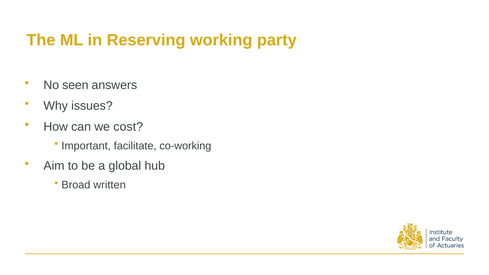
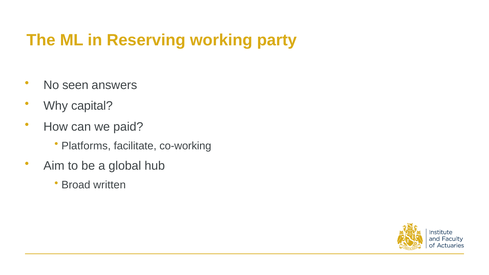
issues: issues -> capital (92, 106)
cost: cost -> paid (128, 127)
Important: Important -> Platforms (86, 146)
